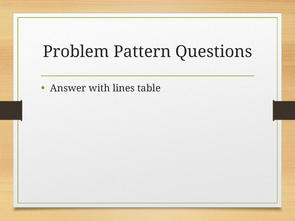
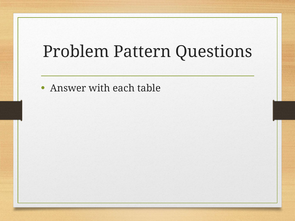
lines: lines -> each (124, 88)
